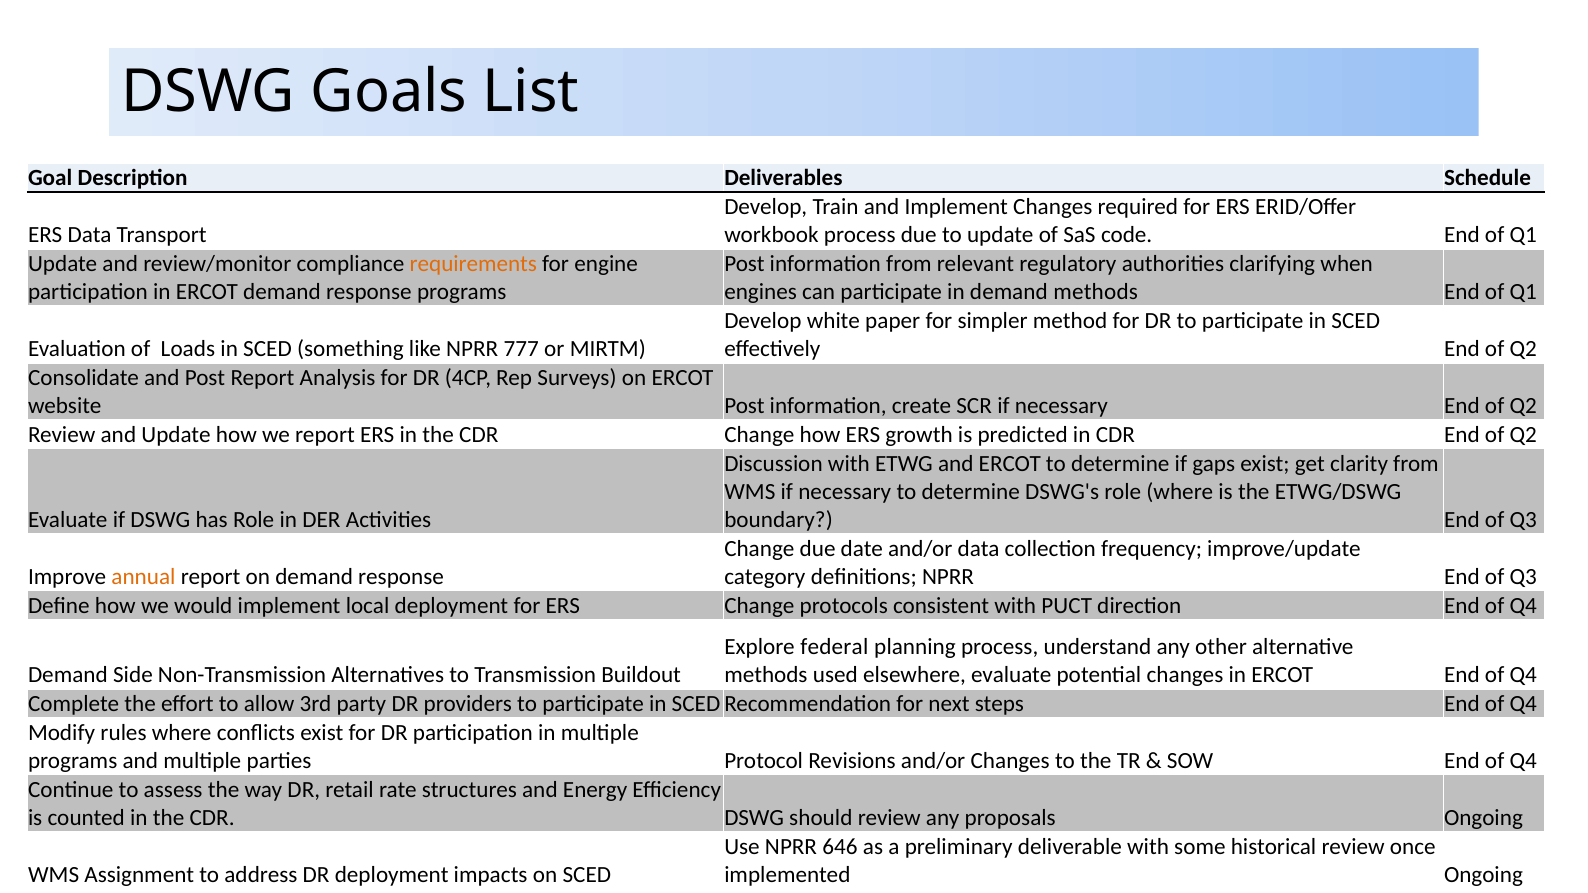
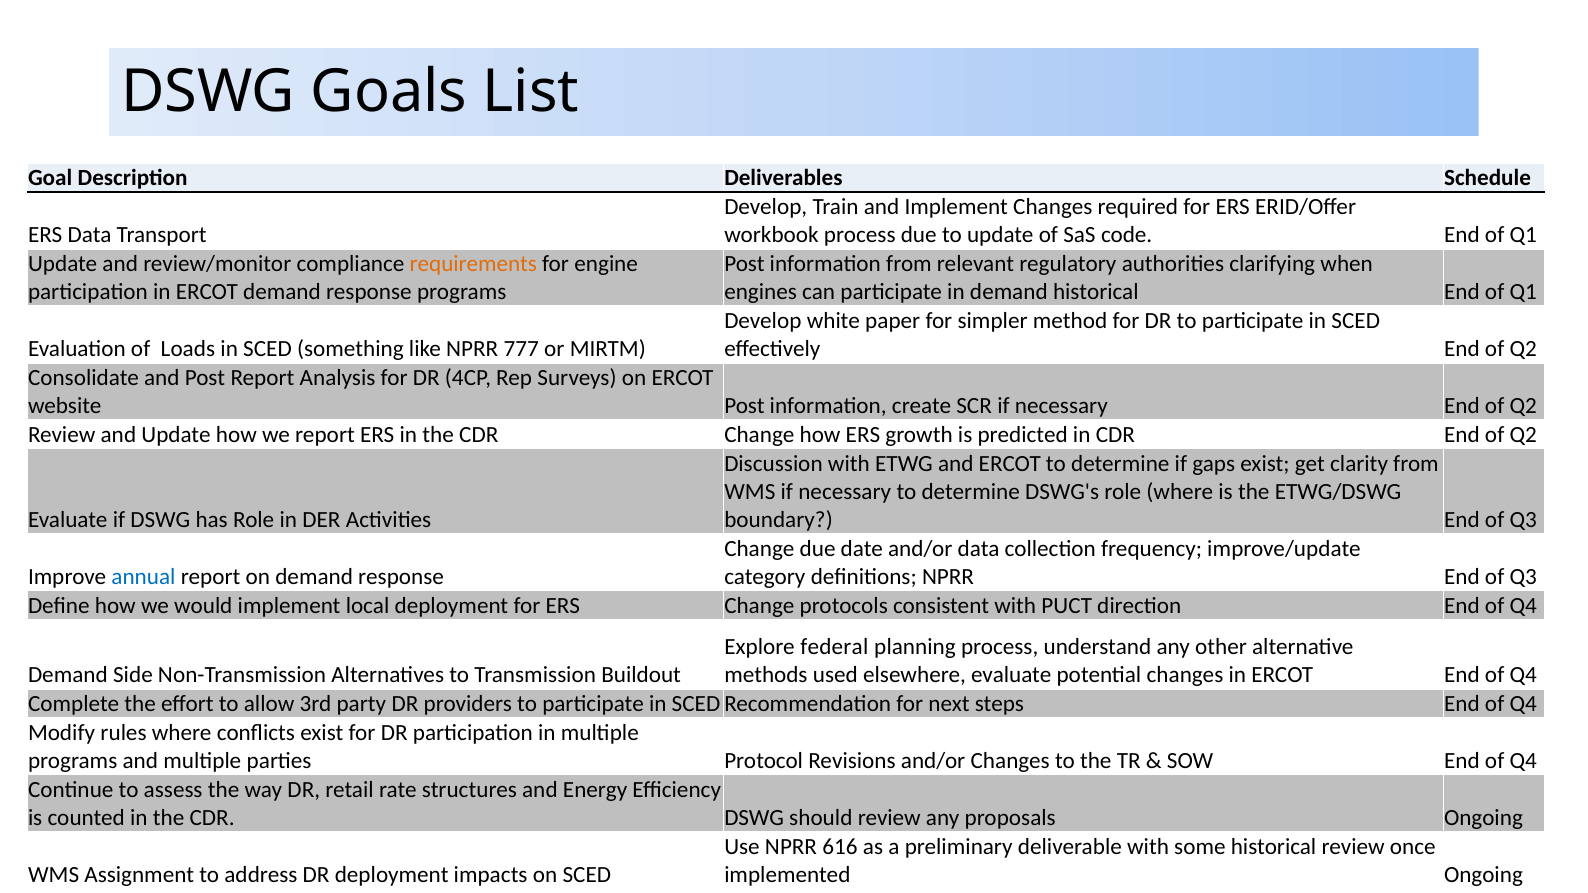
demand methods: methods -> historical (1096, 292)
annual colour: orange -> blue (143, 577)
646: 646 -> 616 (840, 847)
